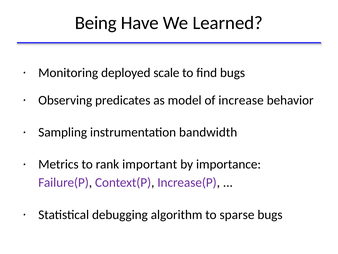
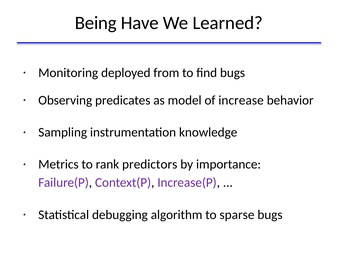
scale: scale -> from (166, 73)
bandwidth: bandwidth -> knowledge (208, 132)
important: important -> predictors (150, 164)
